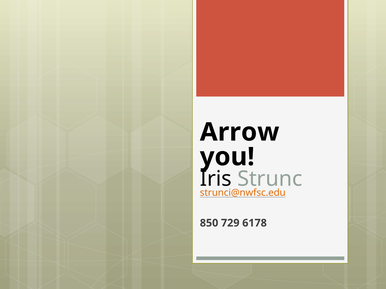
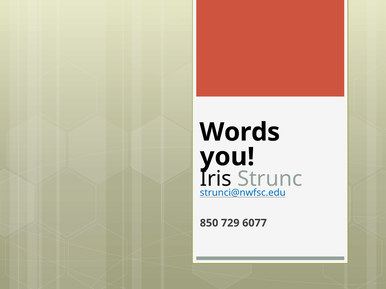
Arrow: Arrow -> Words (240, 132)
strunci@nwfsc.edu colour: orange -> blue (243, 193)
6178: 6178 -> 6077 (255, 223)
